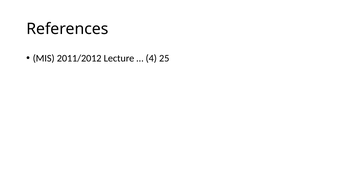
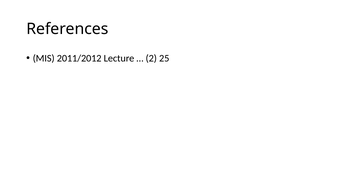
4: 4 -> 2 (151, 58)
